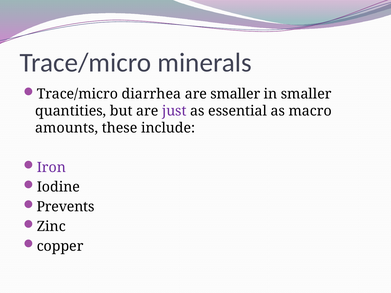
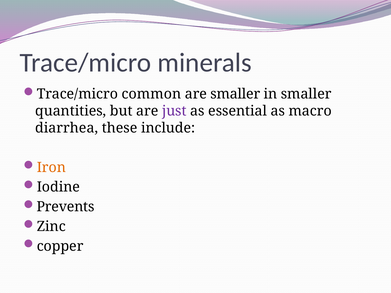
diarrhea: diarrhea -> common (151, 94)
amounts: amounts -> diarrhea (67, 128)
Iron colour: purple -> orange (51, 168)
